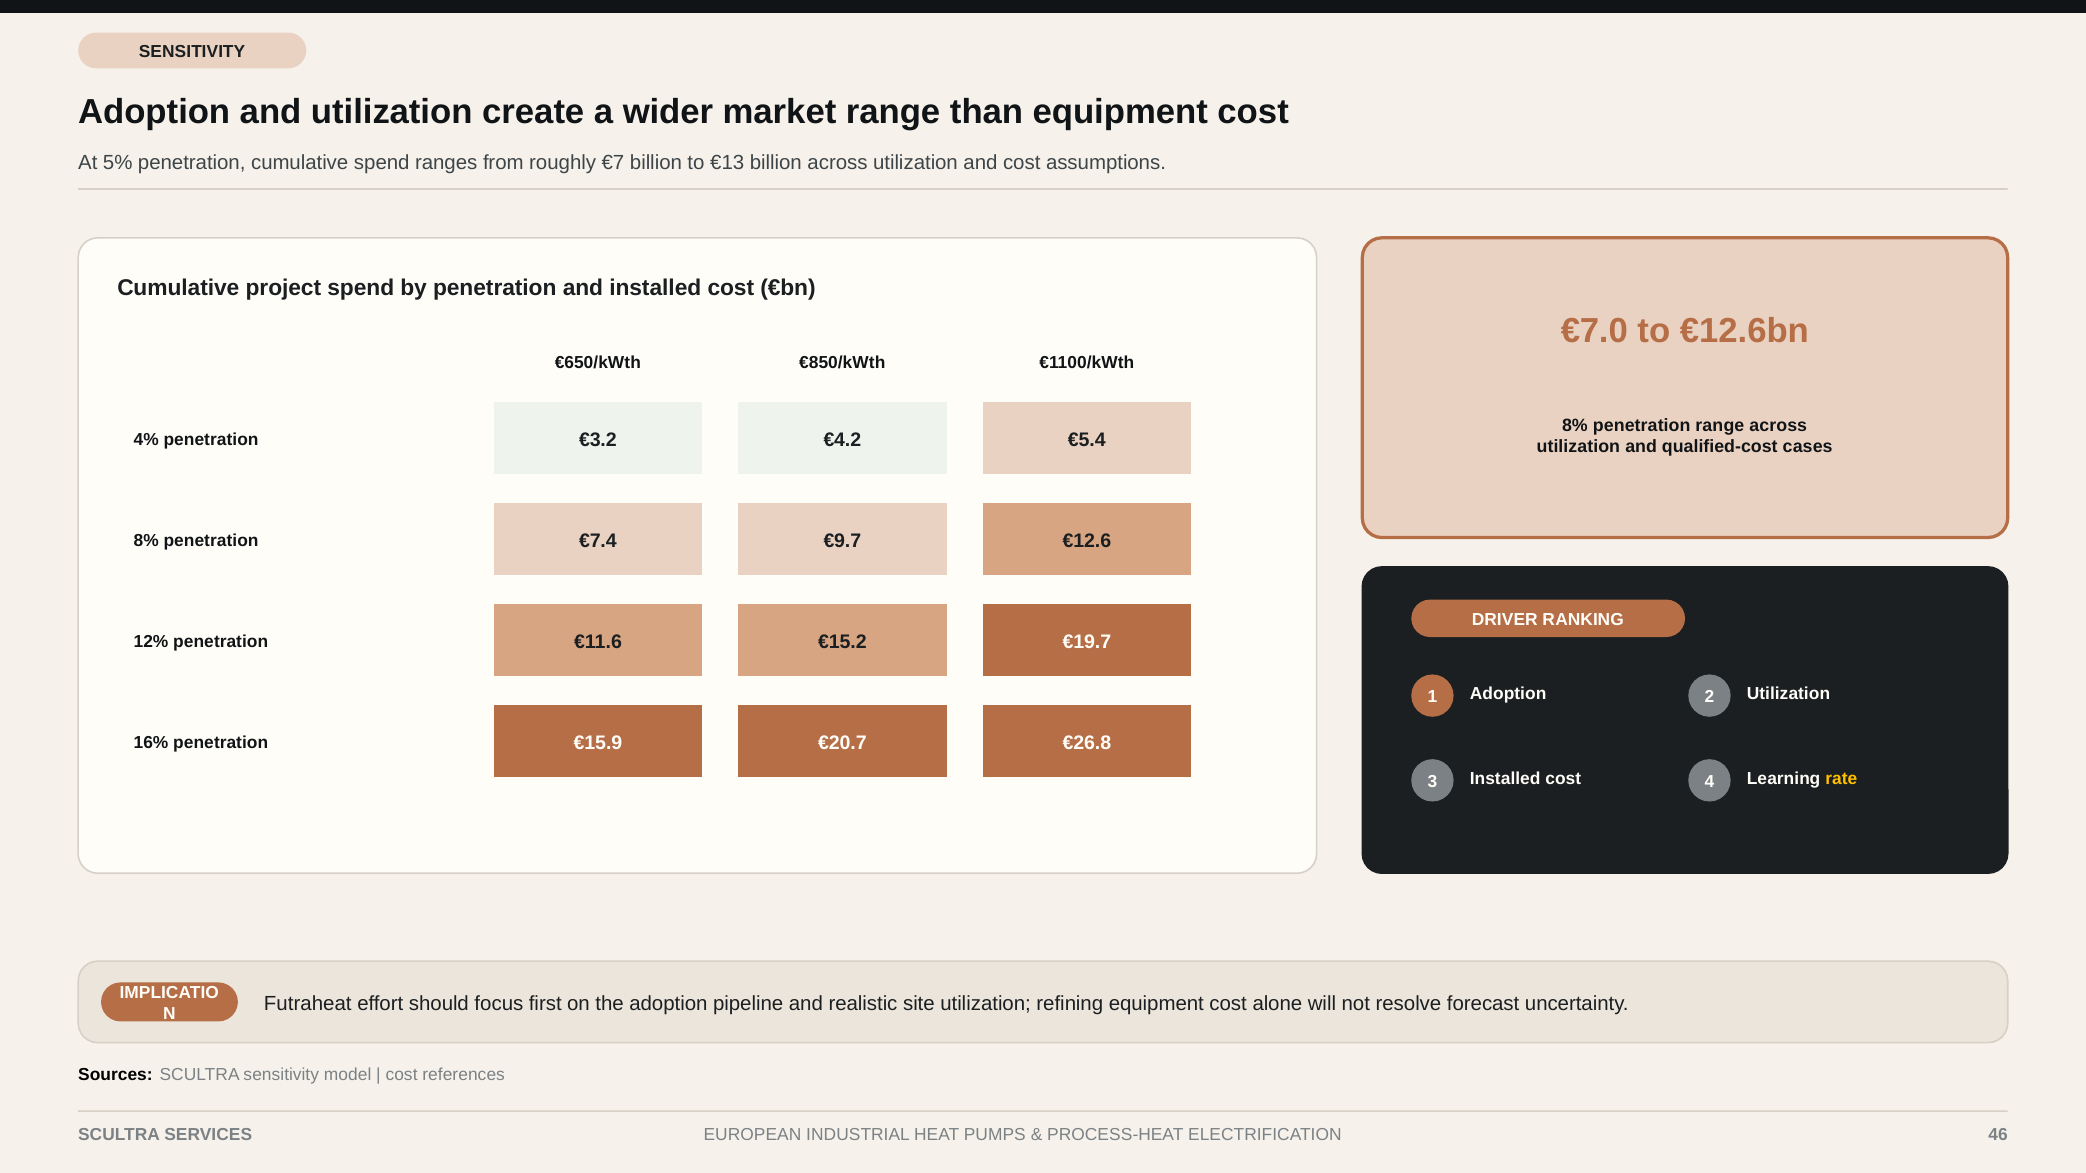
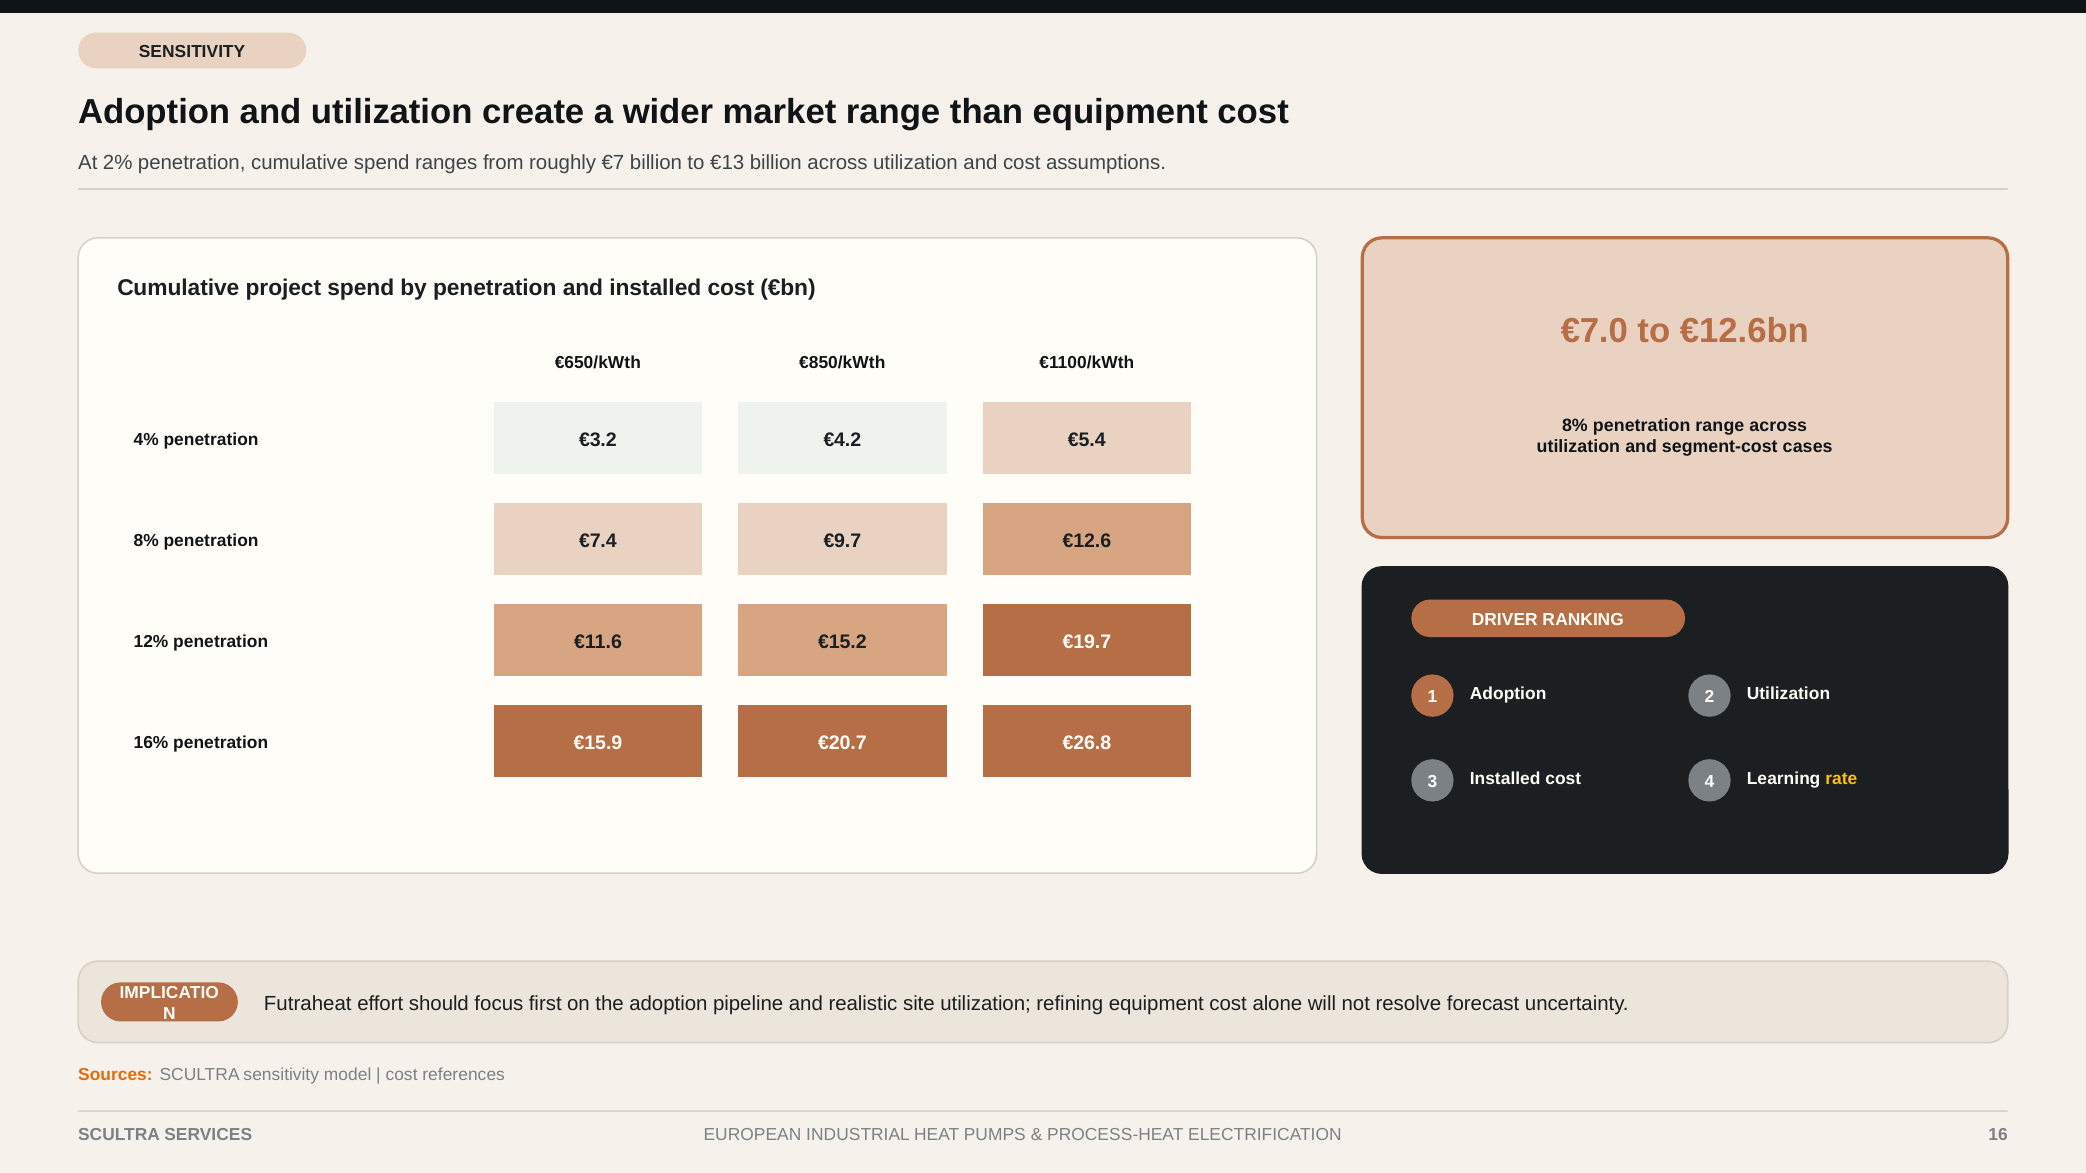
5%: 5% -> 2% (118, 163)
qualified-cost: qualified-cost -> segment-cost (1720, 447)
Sources colour: black -> orange (115, 1075)
46: 46 -> 16 (1998, 1135)
